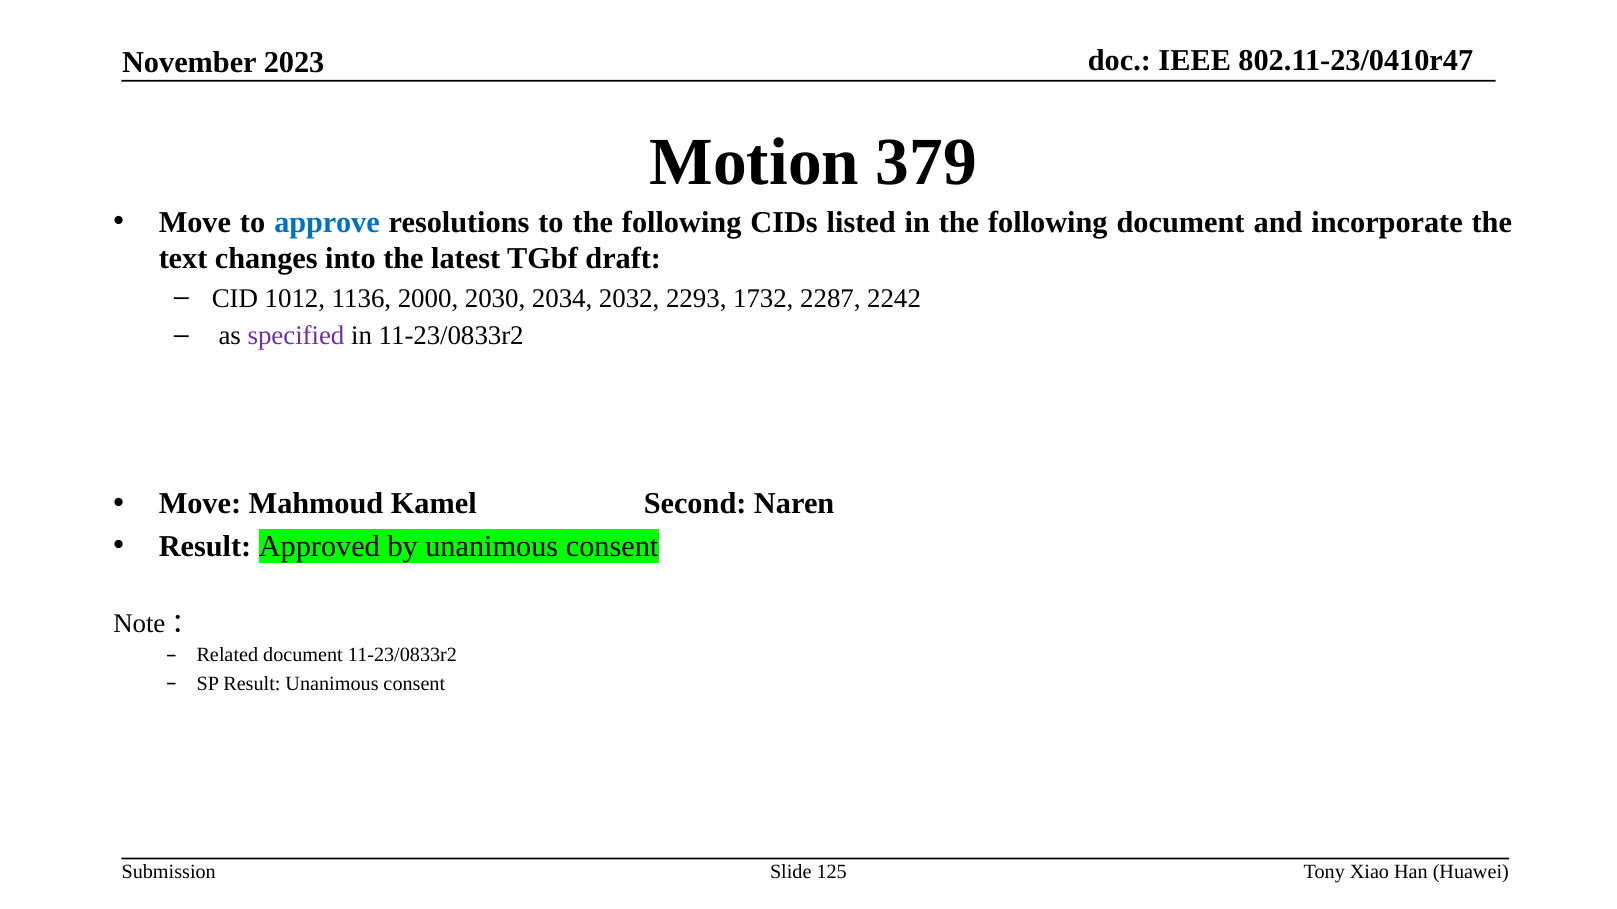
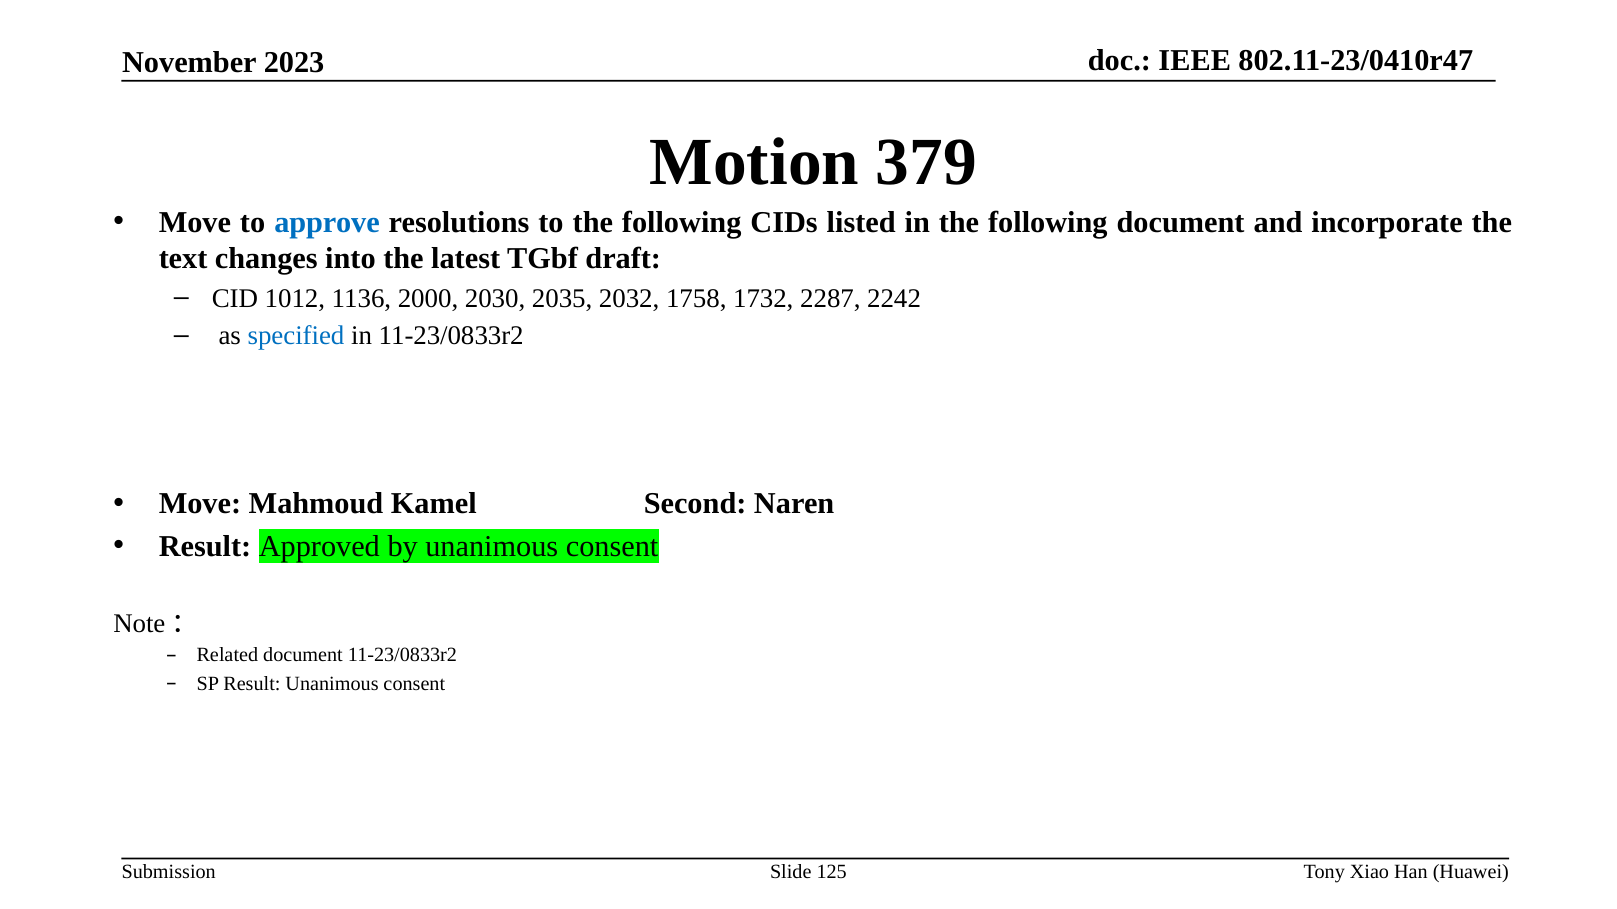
2034: 2034 -> 2035 (562, 298)
2293: 2293 -> 1758 (696, 298)
specified colour: purple -> blue (296, 336)
